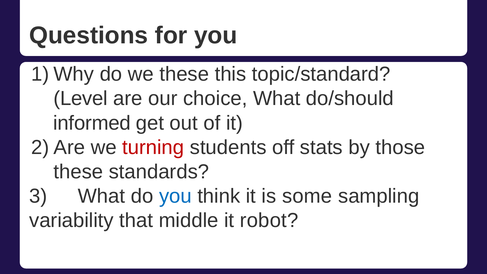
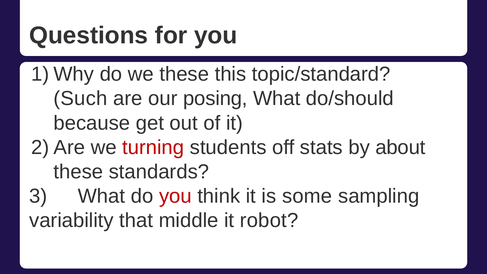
Level: Level -> Such (80, 99)
choice: choice -> posing (215, 99)
informed: informed -> because (92, 123)
those: those -> about (400, 147)
you colour: blue -> red (175, 196)
